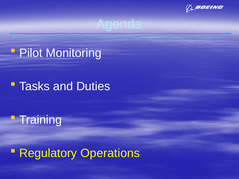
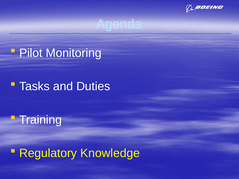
Operations: Operations -> Knowledge (110, 153)
